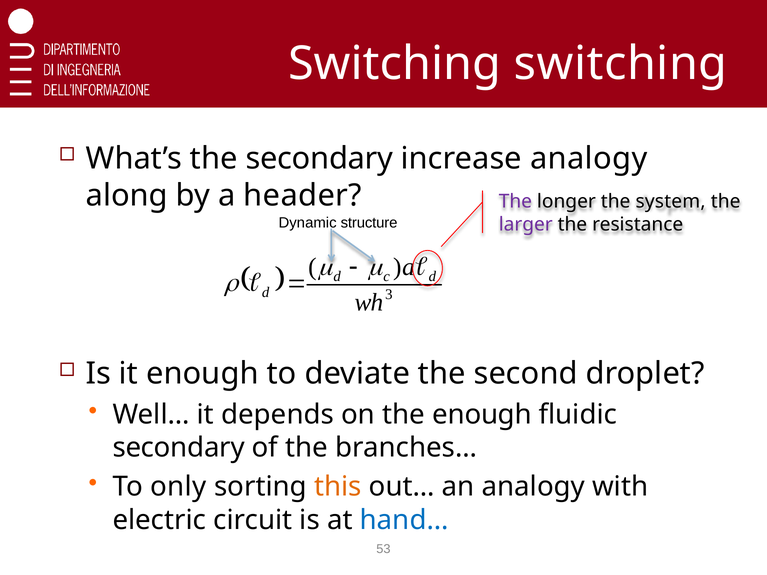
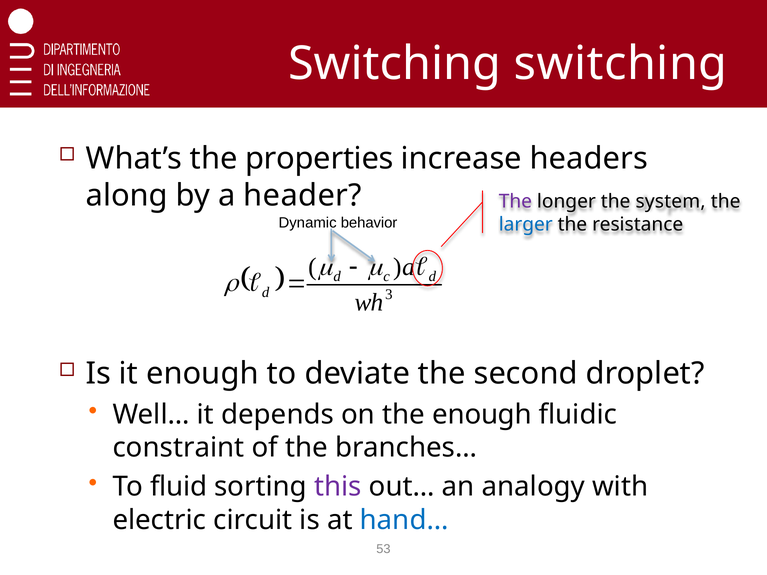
the secondary: secondary -> properties (319, 159)
increase analogy: analogy -> headers (589, 159)
structure: structure -> behavior (369, 223)
larger colour: purple -> blue (526, 225)
secondary: secondary -> constraint (178, 448)
only: only -> fluid (179, 487)
this colour: orange -> purple (338, 487)
